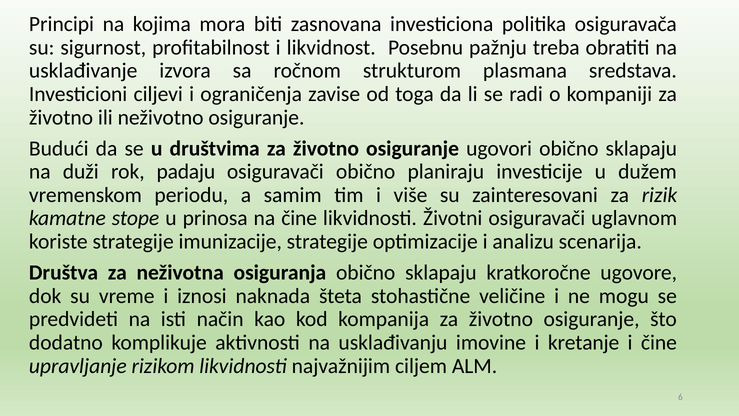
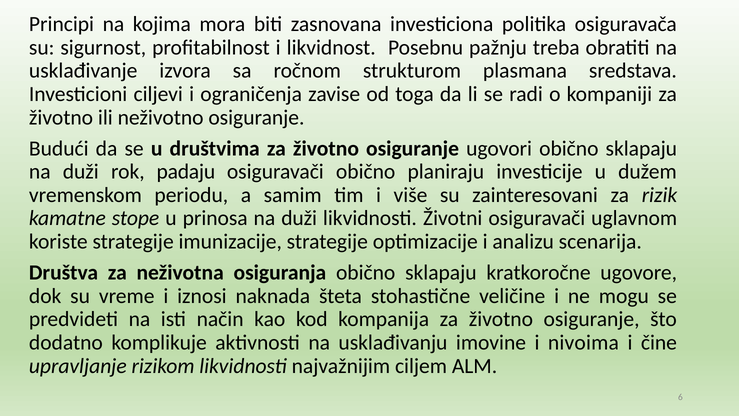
čine: čine -> duži (299, 218)
kretanje: kretanje -> nivoima (583, 342)
